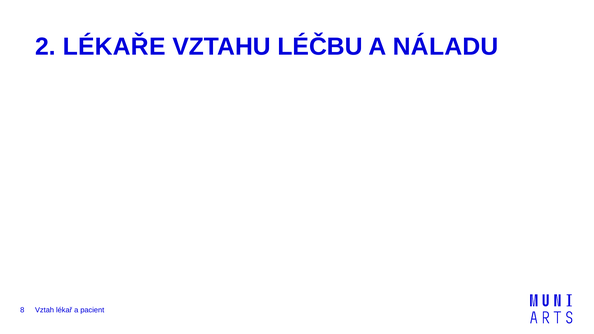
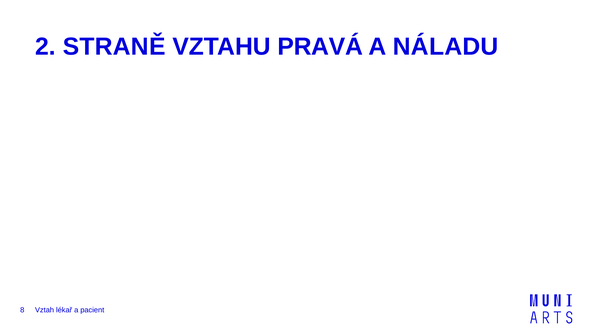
LÉKAŘE: LÉKAŘE -> STRANĚ (114, 47)
LÉČBU: LÉČBU -> PRAVÁ (320, 47)
